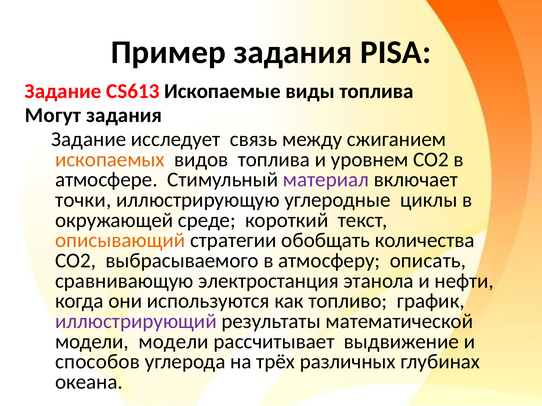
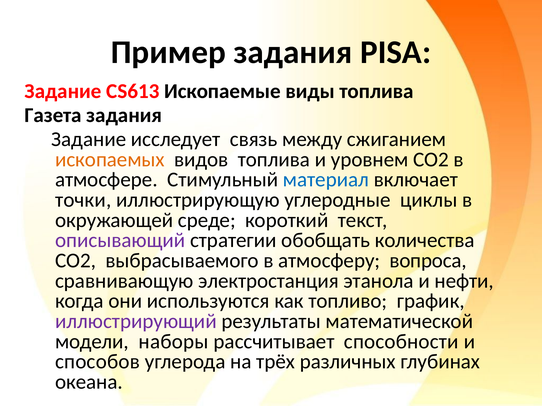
Могут: Могут -> Газета (53, 115)
материал colour: purple -> blue (326, 180)
описывающий colour: orange -> purple (120, 241)
описать: описать -> вопроса (428, 261)
модели модели: модели -> наборы (173, 342)
выдвижение: выдвижение -> способности (401, 342)
